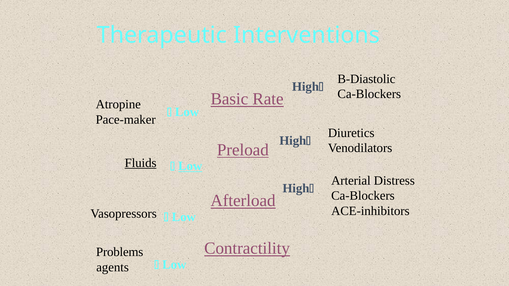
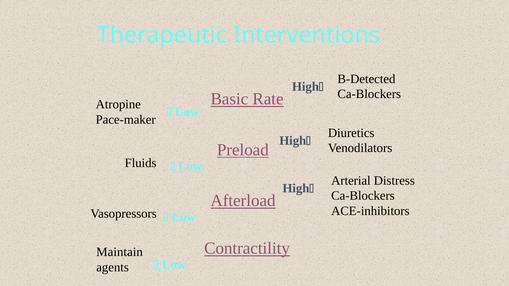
B-Diastolic: B-Diastolic -> B-Detected (366, 79)
Fluids underline: present -> none (141, 163)
Problems: Problems -> Maintain (120, 252)
